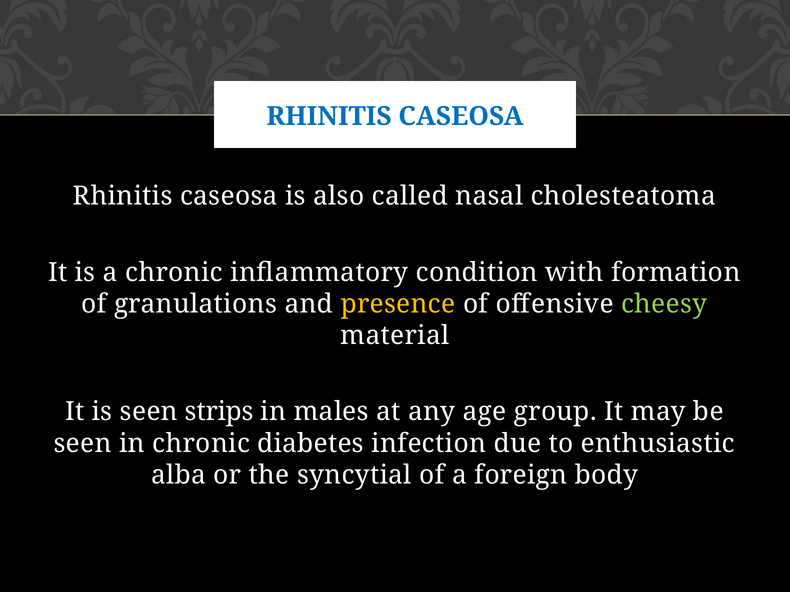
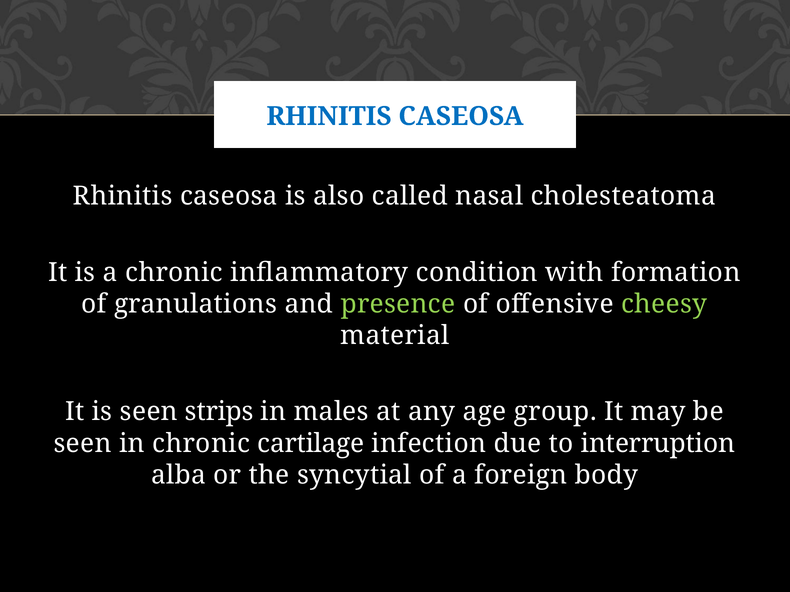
presence colour: yellow -> light green (398, 304)
diabetes: diabetes -> cartilage (311, 444)
enthusiastic: enthusiastic -> interruption (658, 444)
